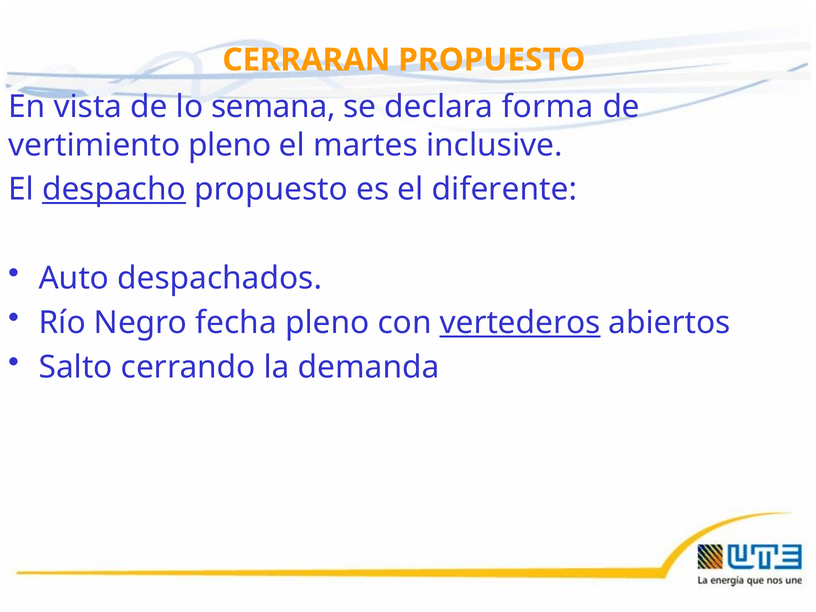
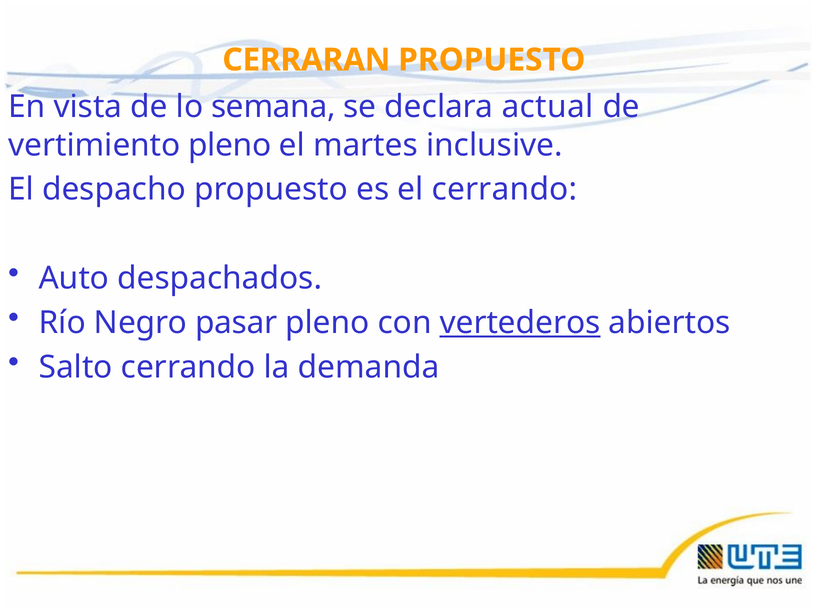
forma: forma -> actual (548, 107)
despacho underline: present -> none (114, 190)
el diferente: diferente -> cerrando (504, 190)
fecha: fecha -> pasar (236, 323)
